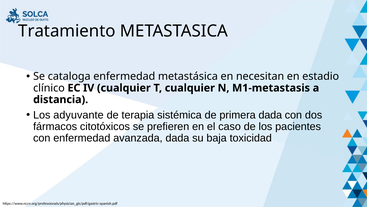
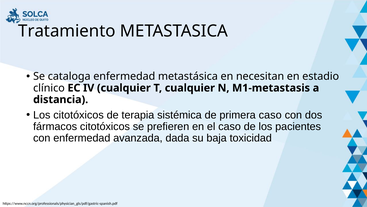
Los adyuvante: adyuvante -> citotóxicos (79, 115)
primera dada: dada -> caso (270, 115)
